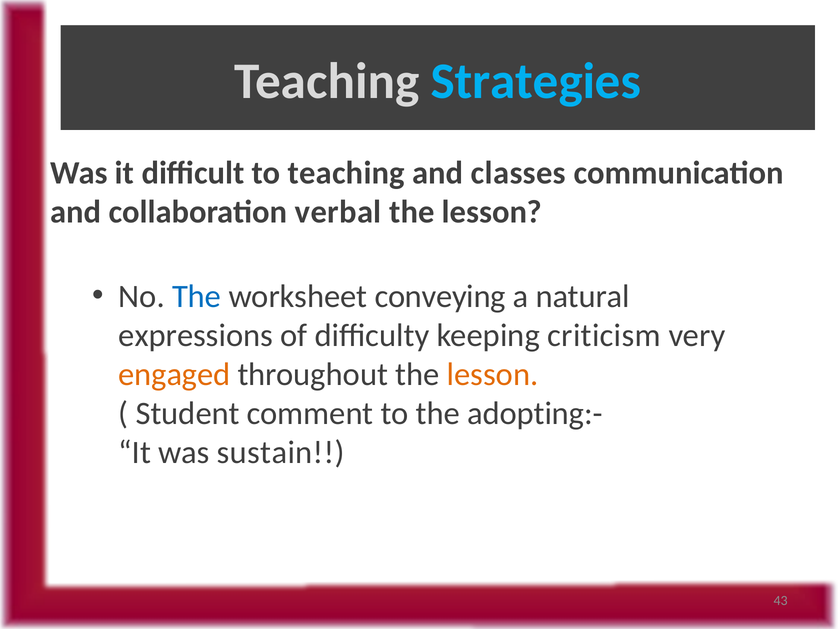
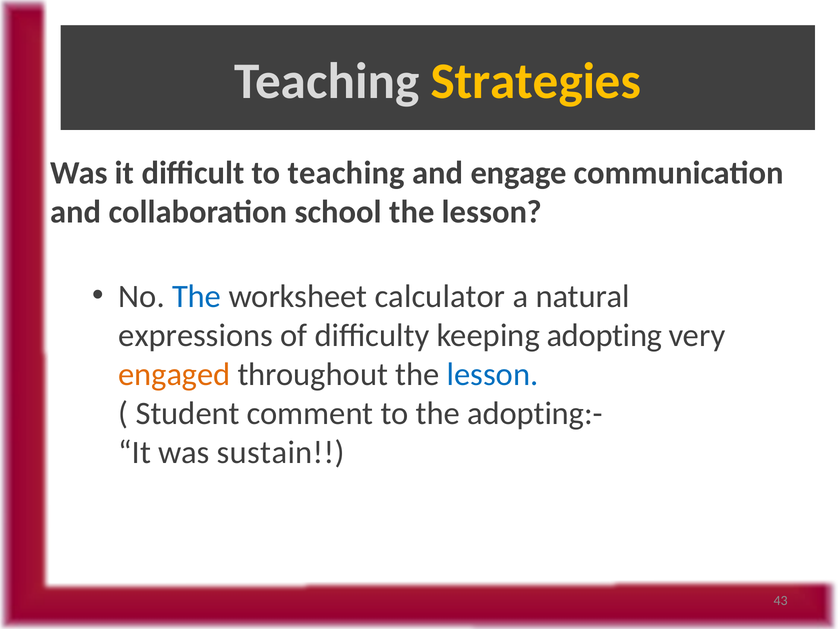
Strategies colour: light blue -> yellow (536, 81)
classes: classes -> engage (519, 173)
verbal: verbal -> school (338, 212)
conveying: conveying -> calculator (440, 296)
criticism: criticism -> adopting (604, 335)
lesson colour: orange -> blue (493, 374)
